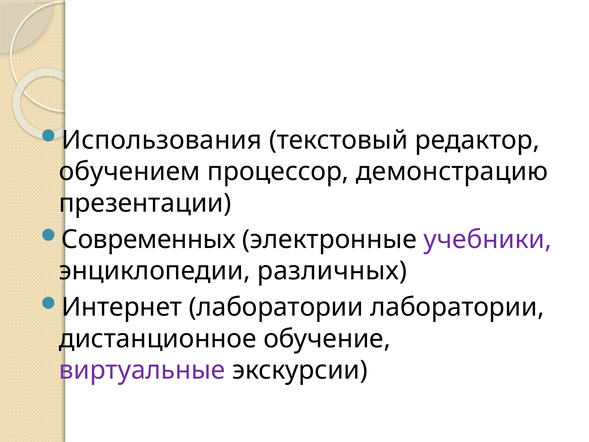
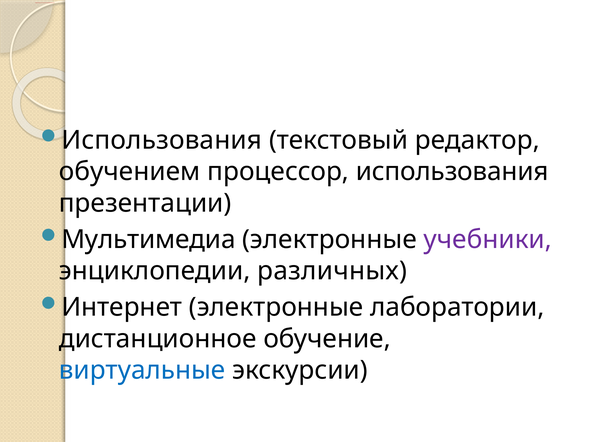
процессор демонстрацию: демонстрацию -> использования (452, 172)
Современных: Современных -> Мультимедиа (149, 239)
Интернет лаборатории: лаборатории -> электронные (276, 307)
виртуальные colour: purple -> blue (142, 370)
